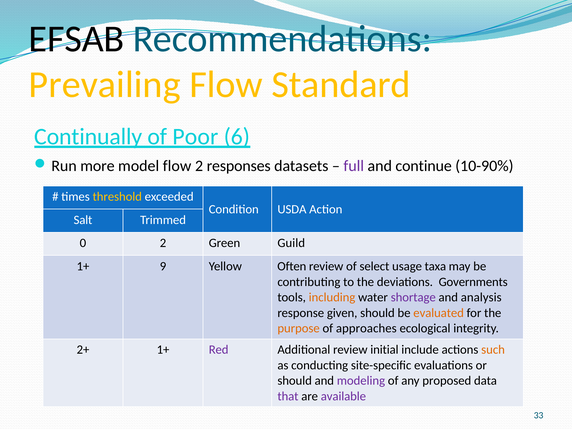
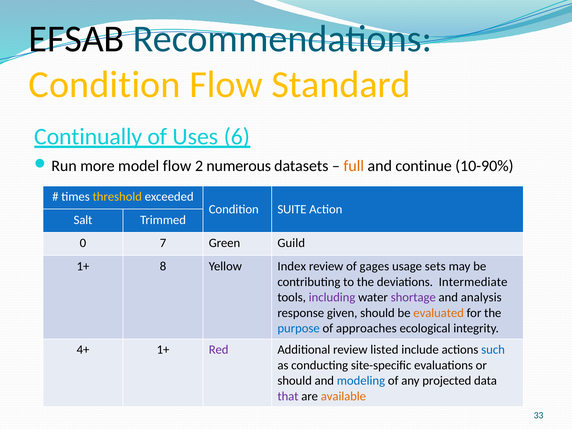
Prevailing: Prevailing -> Condition (105, 85)
Poor: Poor -> Uses (195, 137)
responses: responses -> numerous (239, 166)
full colour: purple -> orange (354, 166)
USDA: USDA -> SUITE (292, 209)
0 2: 2 -> 7 (163, 243)
9: 9 -> 8 (163, 266)
Often: Often -> Index (292, 266)
select: select -> gages (374, 266)
taxa: taxa -> sets (435, 266)
Governments: Governments -> Intermediate (473, 282)
including colour: orange -> purple (332, 297)
purpose colour: orange -> blue (299, 328)
2+: 2+ -> 4+ (83, 350)
initial: initial -> listed (384, 350)
such colour: orange -> blue (493, 350)
modeling colour: purple -> blue (361, 381)
proposed: proposed -> projected (447, 381)
available colour: purple -> orange (343, 396)
